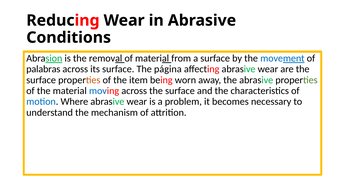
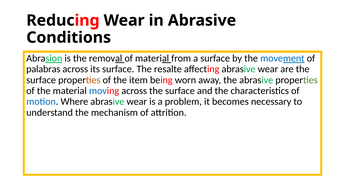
página: página -> resalte (168, 69)
